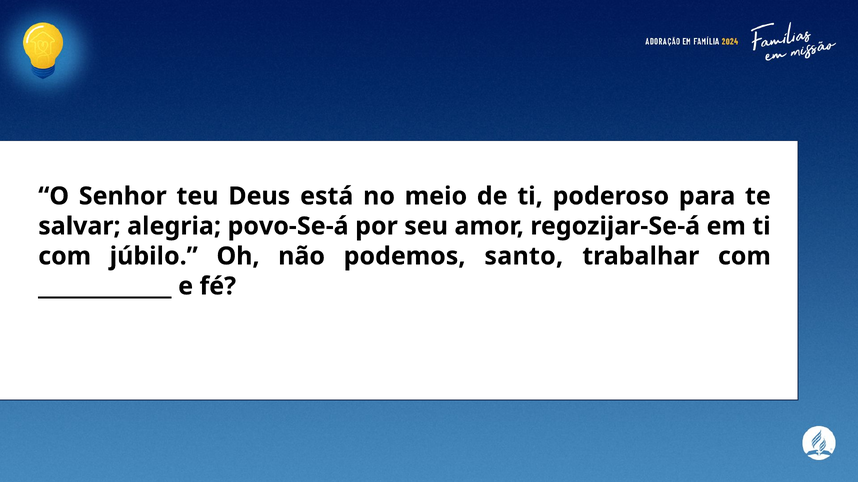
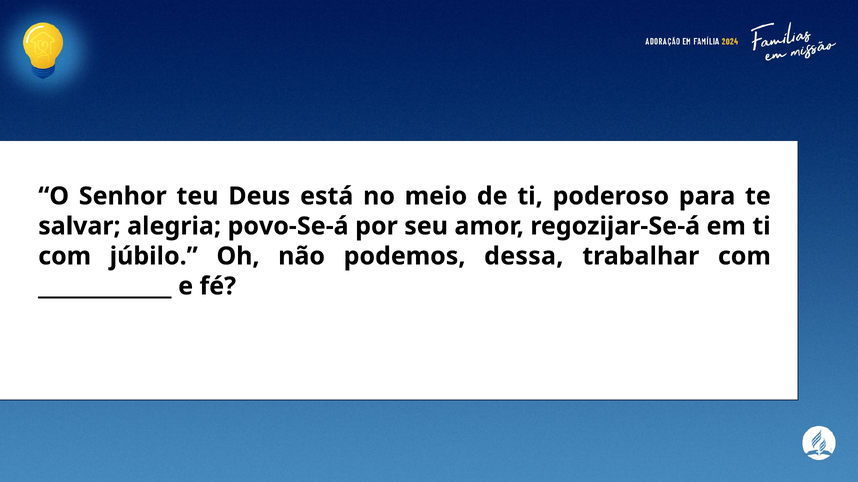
santo: santo -> dessa (524, 256)
